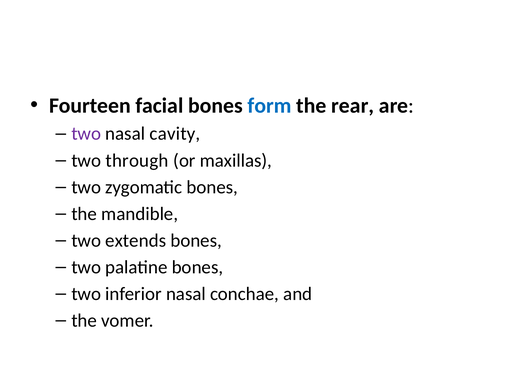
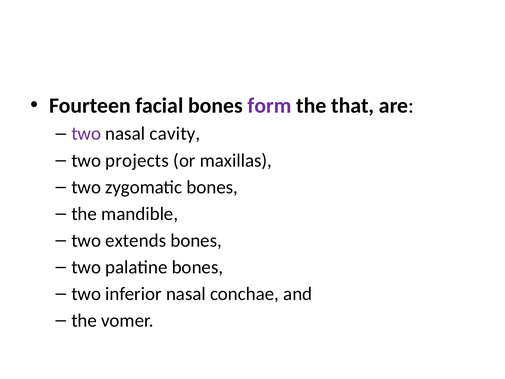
form colour: blue -> purple (270, 105)
rear: rear -> that (353, 105)
through: through -> projects (137, 160)
